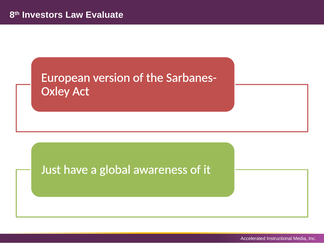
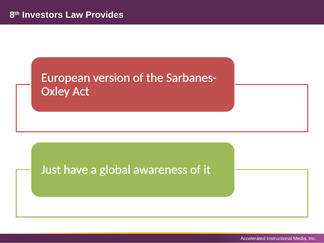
Evaluate: Evaluate -> Provides (105, 15)
